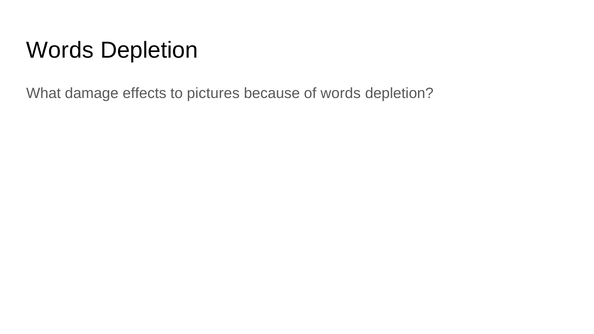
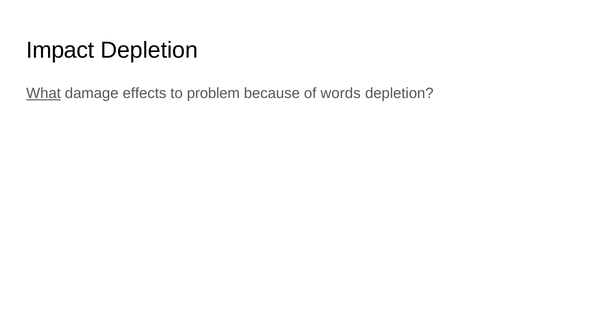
Words: Words -> Impact (60, 50)
What underline: none -> present (43, 93)
pictures: pictures -> problem (213, 93)
